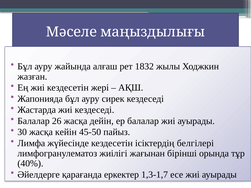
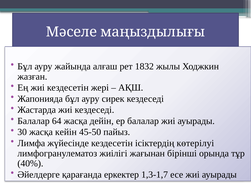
26: 26 -> 64 (57, 121)
белгілері: белгілері -> көтерілуі (195, 143)
